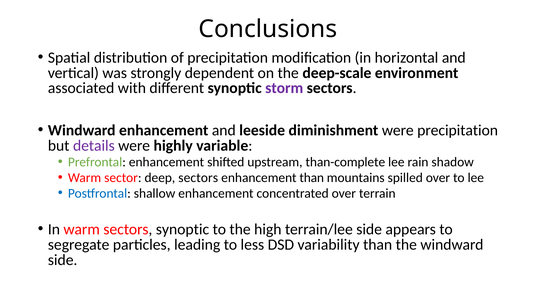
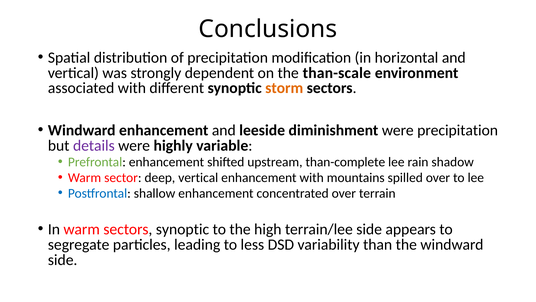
deep-scale: deep-scale -> than-scale (337, 73)
storm colour: purple -> orange (284, 88)
deep sectors: sectors -> vertical (198, 177)
enhancement than: than -> with (312, 177)
